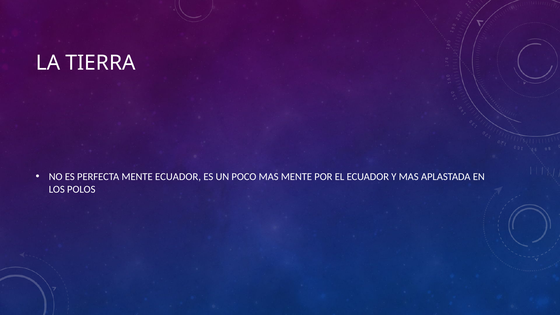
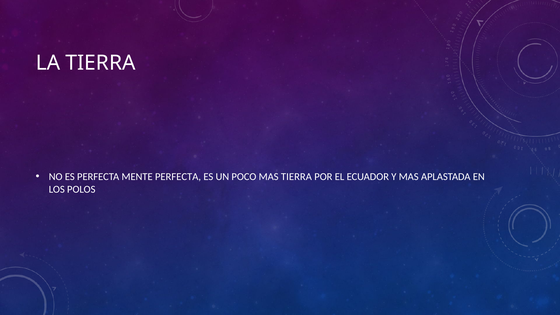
MENTE ECUADOR: ECUADOR -> PERFECTA (178, 177)
MAS MENTE: MENTE -> TIERRA (296, 177)
